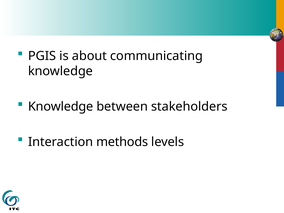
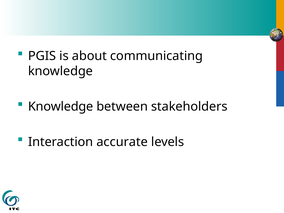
methods: methods -> accurate (122, 142)
